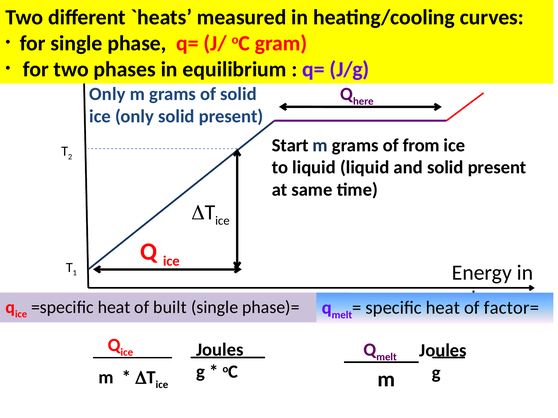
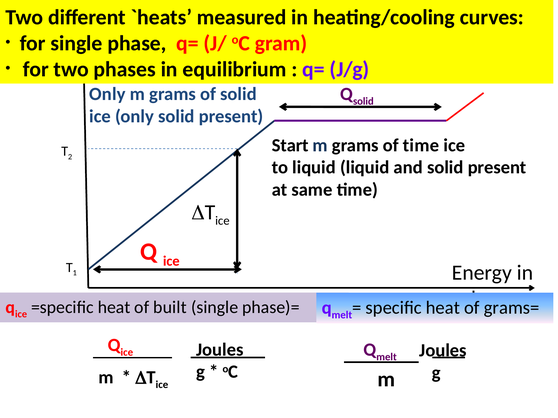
Q here: here -> solid (363, 101)
of from: from -> time (421, 145)
factor=: factor= -> grams= (512, 308)
